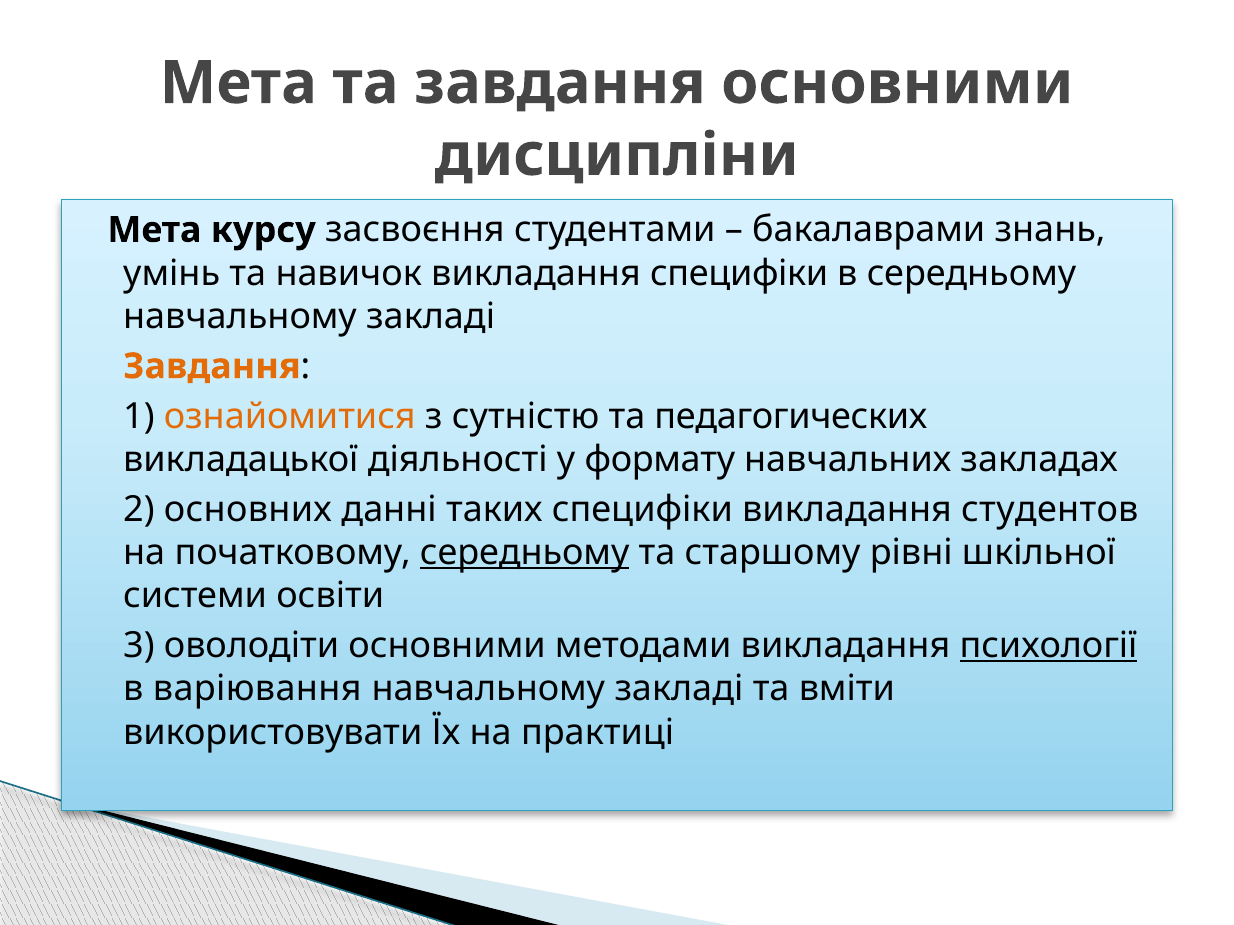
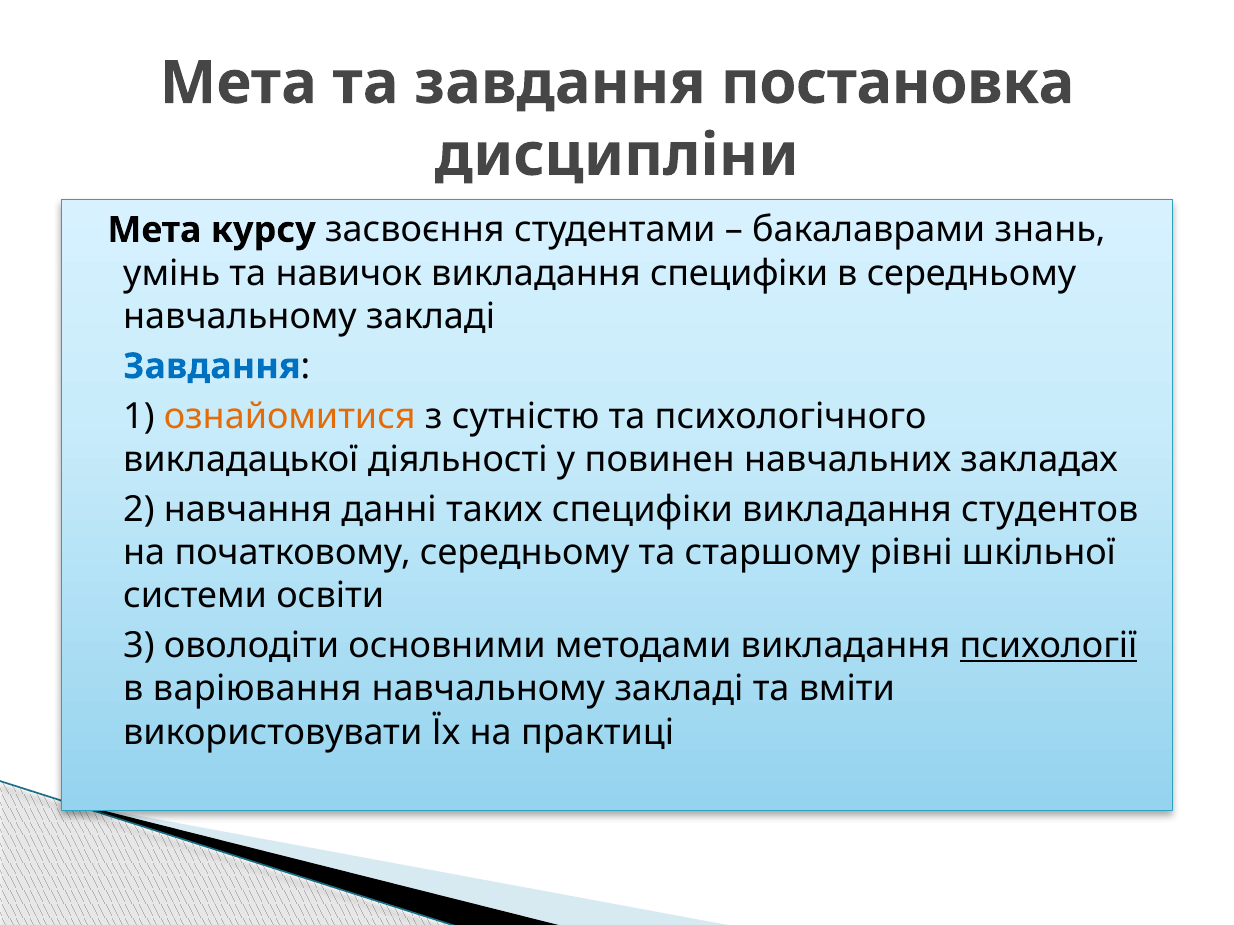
завдання основними: основними -> постановка (898, 83)
Завдання colour: orange -> blue (212, 367)
педагогических: педагогических -> психологічного (791, 417)
формату: формату -> повинен (660, 460)
основних: основних -> навчання (248, 510)
середньому underline: present -> none (525, 553)
